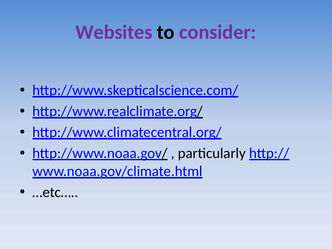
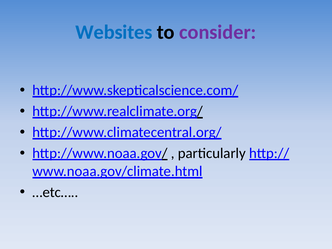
Websites colour: purple -> blue (114, 32)
